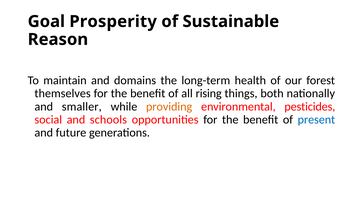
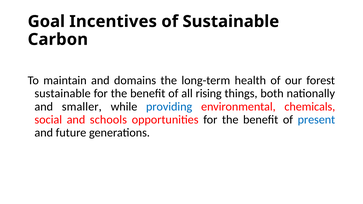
Prosperity: Prosperity -> Incentives (113, 22)
Reason: Reason -> Carbon (58, 39)
themselves: themselves -> sustainable (63, 94)
providing colour: orange -> blue (169, 107)
pesticides: pesticides -> chemicals (310, 107)
